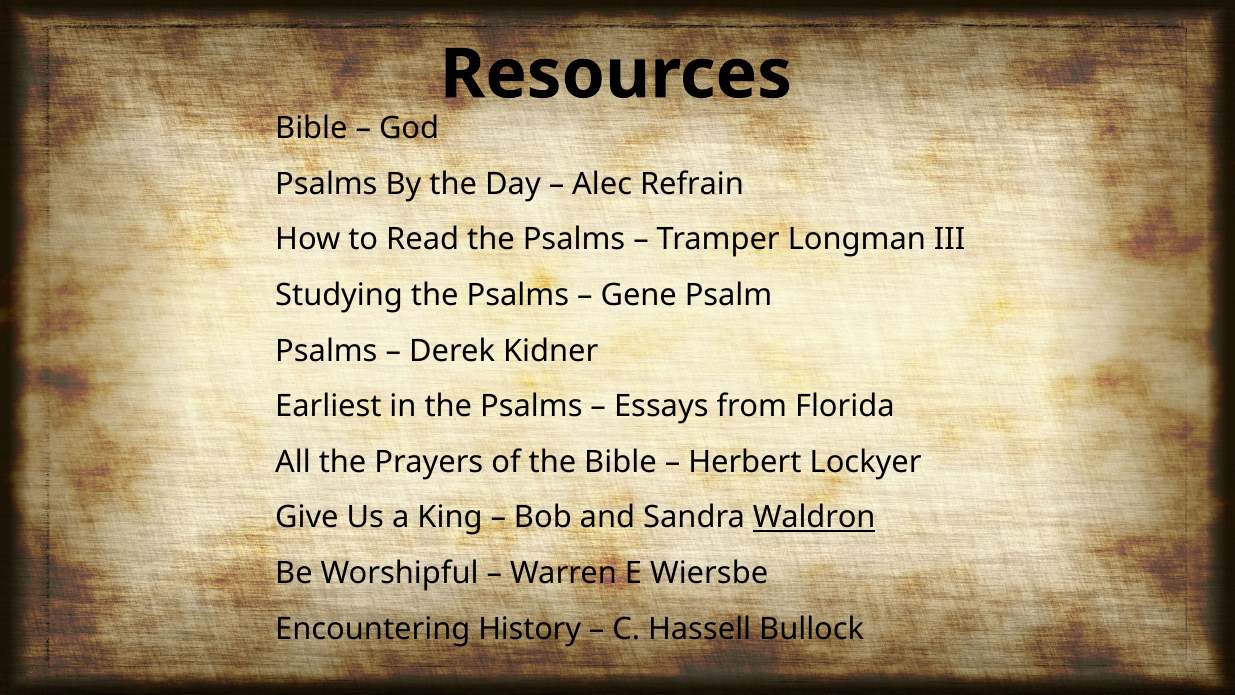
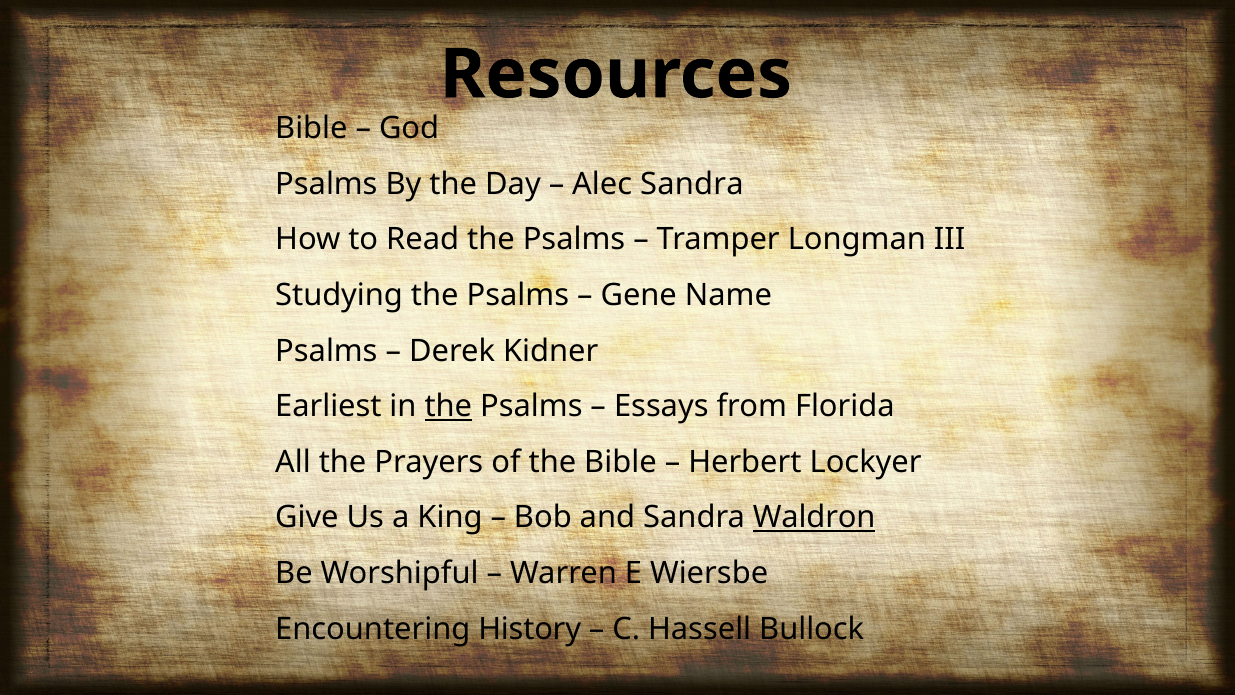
Alec Refrain: Refrain -> Sandra (692, 184)
Psalm: Psalm -> Name (728, 295)
the underline: none -> present (448, 406)
